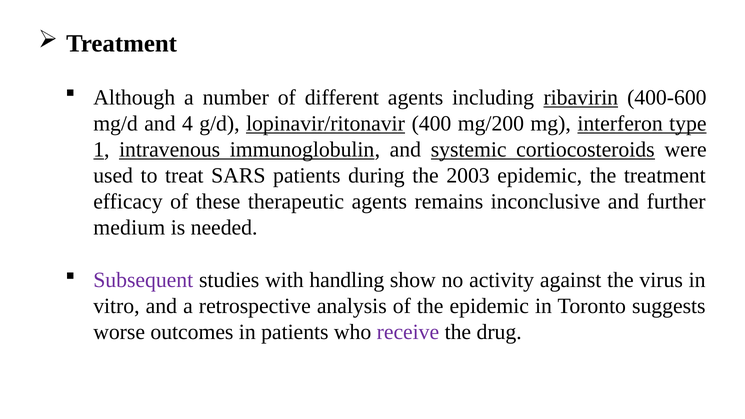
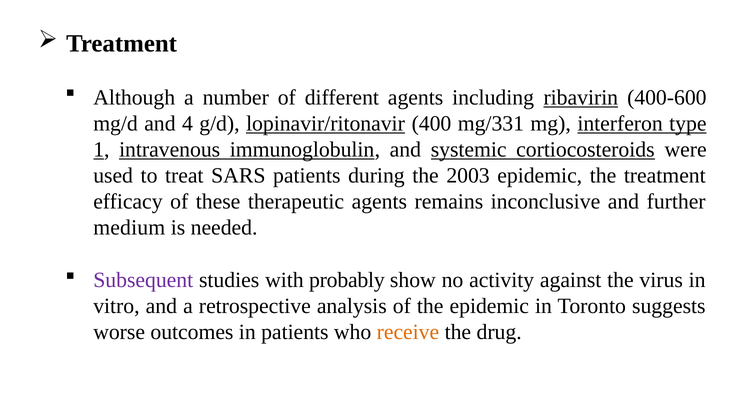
mg/200: mg/200 -> mg/331 (491, 123)
handling: handling -> probably (347, 280)
receive colour: purple -> orange (408, 332)
